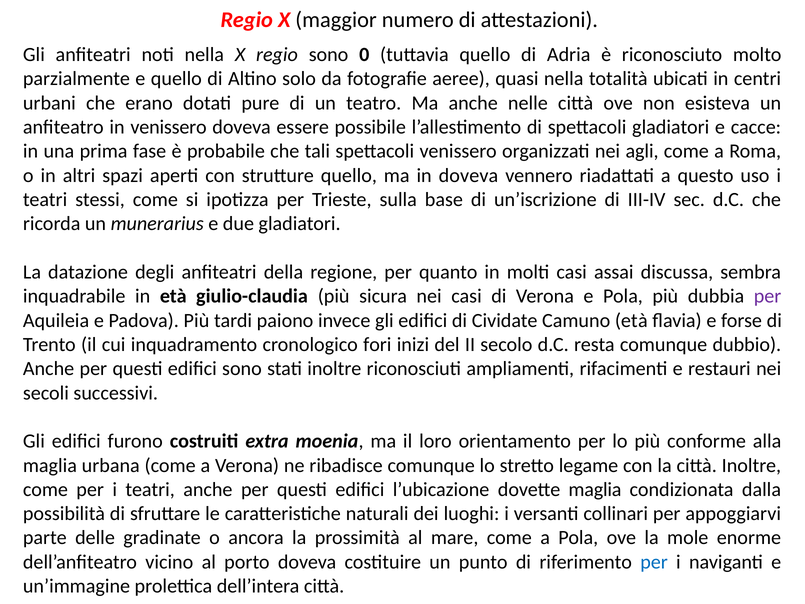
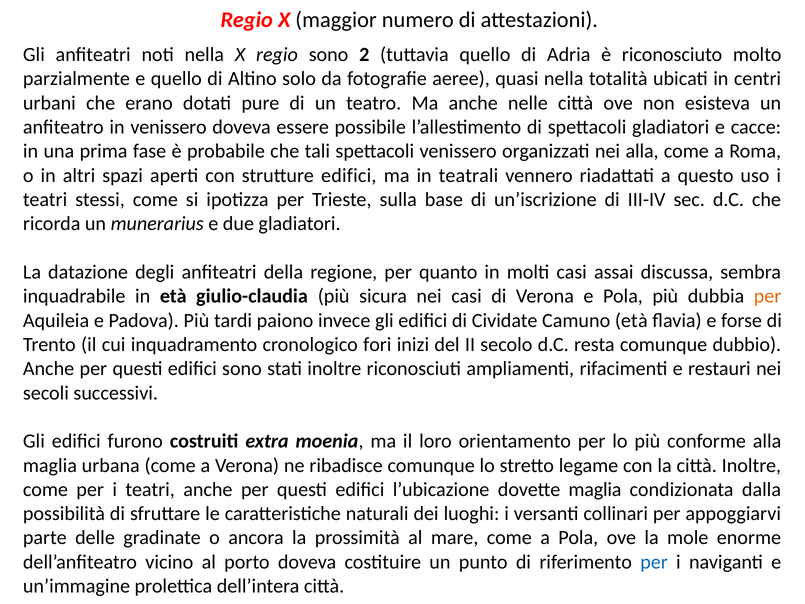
0: 0 -> 2 (364, 55)
nei agli: agli -> alla (642, 151)
strutture quello: quello -> edifici (349, 175)
in doveva: doveva -> teatrali (468, 175)
per colour: purple -> orange (768, 296)
